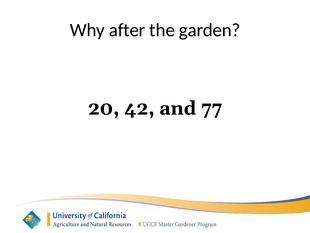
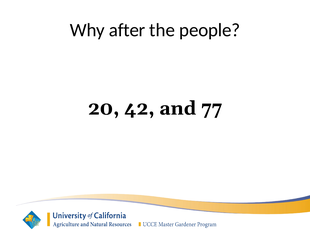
garden: garden -> people (210, 30)
